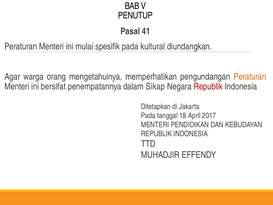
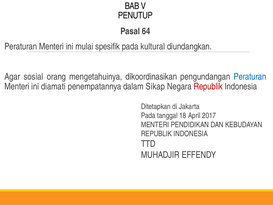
41: 41 -> 64 (146, 31)
warga: warga -> sosial (33, 77)
memperhatikan: memperhatikan -> dikoordinasikan (151, 77)
Peraturan colour: orange -> blue (250, 77)
bersifat: bersifat -> diamati (53, 86)
